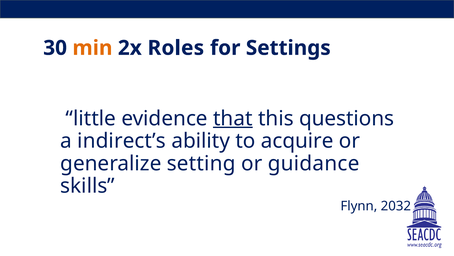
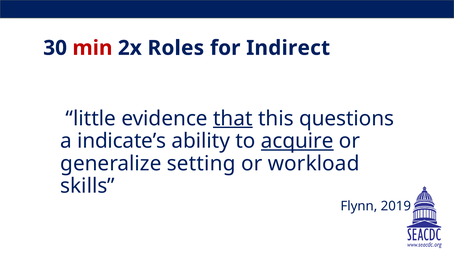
min colour: orange -> red (92, 48)
Settings: Settings -> Indirect (288, 48)
indirect’s: indirect’s -> indicate’s (122, 141)
acquire underline: none -> present (297, 141)
guidance: guidance -> workload (314, 163)
2032: 2032 -> 2019 (396, 205)
